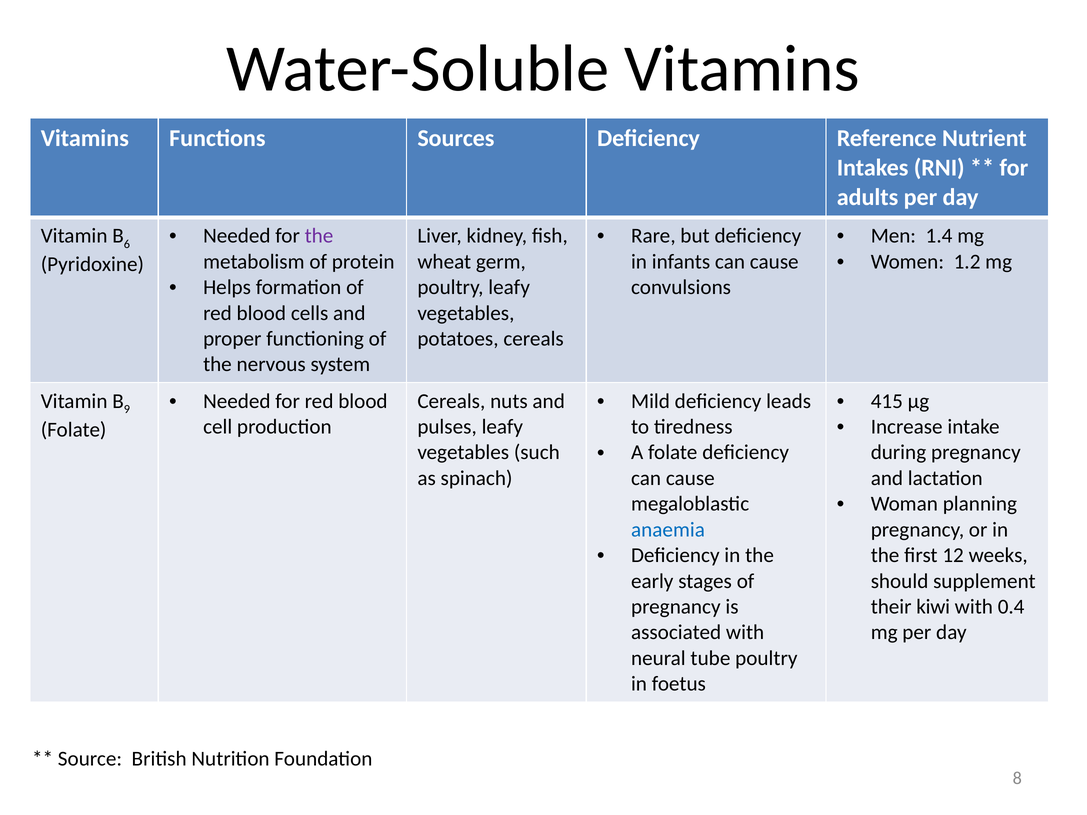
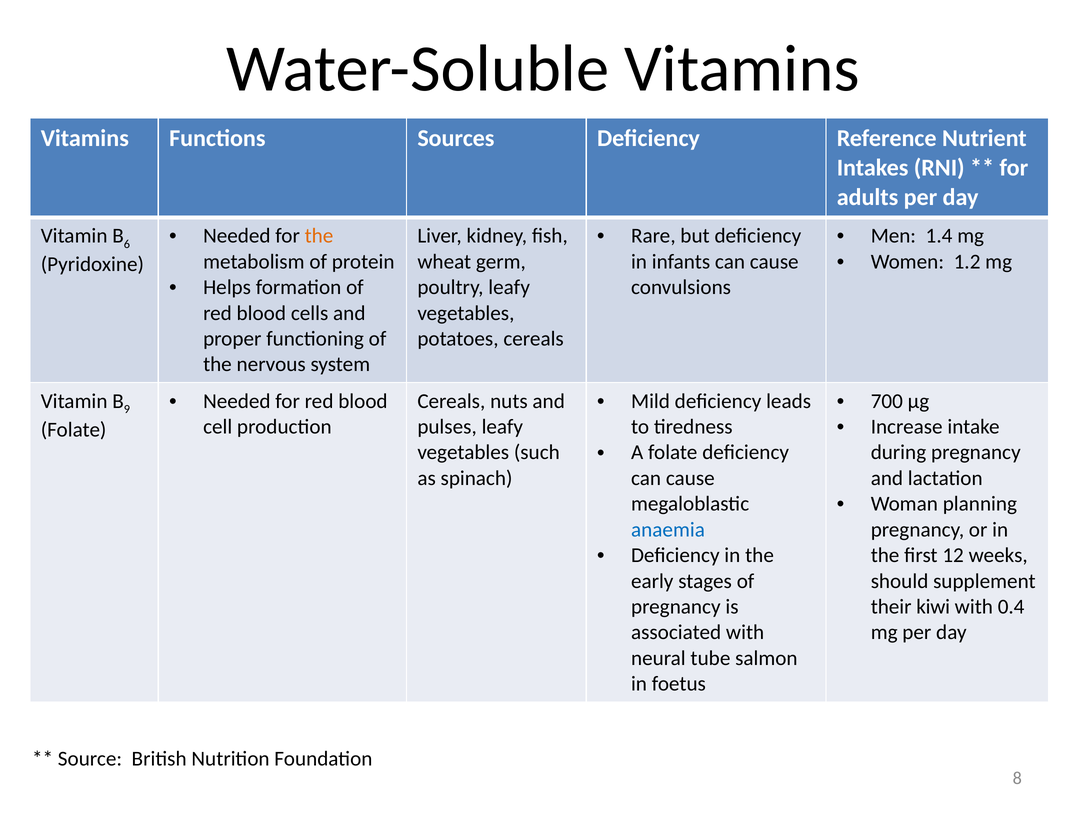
the colour: purple -> orange (319, 236)
415: 415 -> 700 (887, 401)
tube poultry: poultry -> salmon (766, 658)
